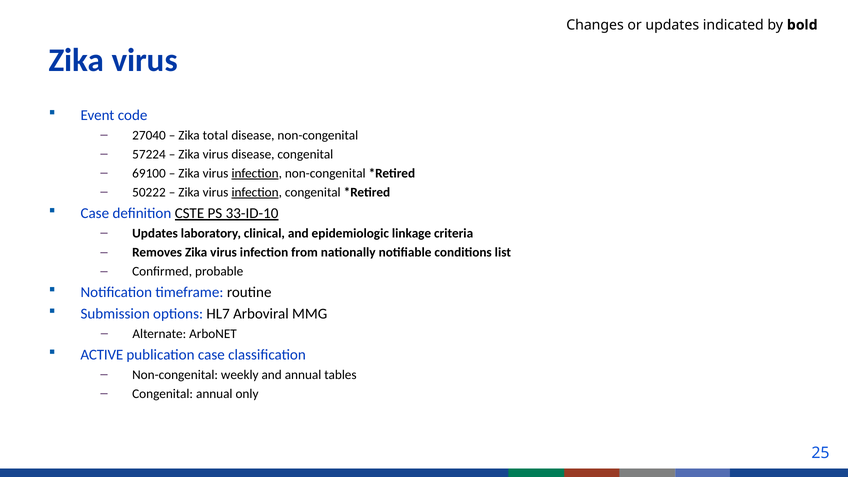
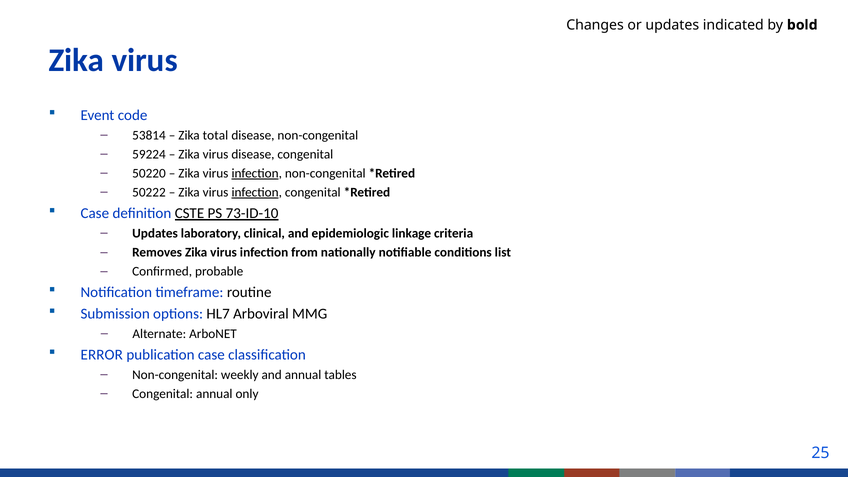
27040: 27040 -> 53814 (149, 135)
57224: 57224 -> 59224 (149, 154)
69100: 69100 -> 50220 (149, 173)
33-ID-10: 33-ID-10 -> 73-ID-10 (252, 213)
ACTIVE: ACTIVE -> ERROR (102, 355)
